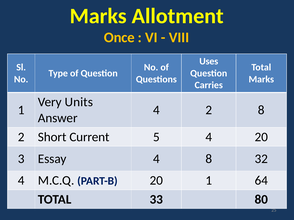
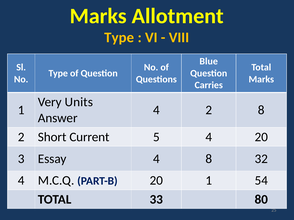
Once: Once -> Type (119, 38)
Uses: Uses -> Blue (209, 61)
64: 64 -> 54 (261, 181)
